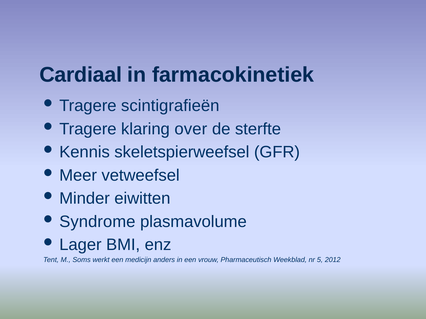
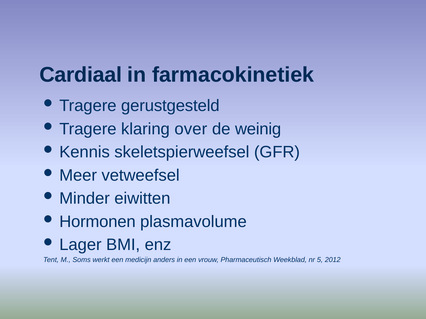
scintigrafieën: scintigrafieën -> gerustgesteld (170, 106)
sterfte: sterfte -> weinig (258, 129)
Syndrome: Syndrome -> Hormonen (97, 222)
